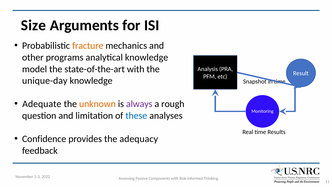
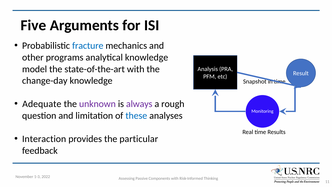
Size: Size -> Five (34, 25)
fracture colour: orange -> blue (88, 46)
unique-day: unique-day -> change-day (45, 81)
unknown colour: orange -> purple (97, 104)
Confidence: Confidence -> Interaction (44, 139)
adequacy: adequacy -> particular (139, 139)
